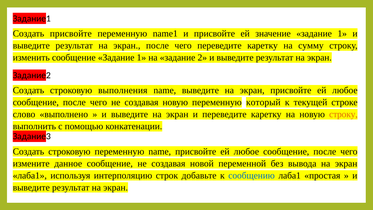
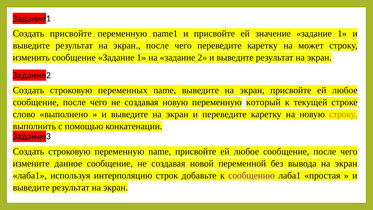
сумму: сумму -> может (311, 46)
выполнения: выполнения -> переменных (123, 90)
сообщению colour: blue -> purple (252, 175)
